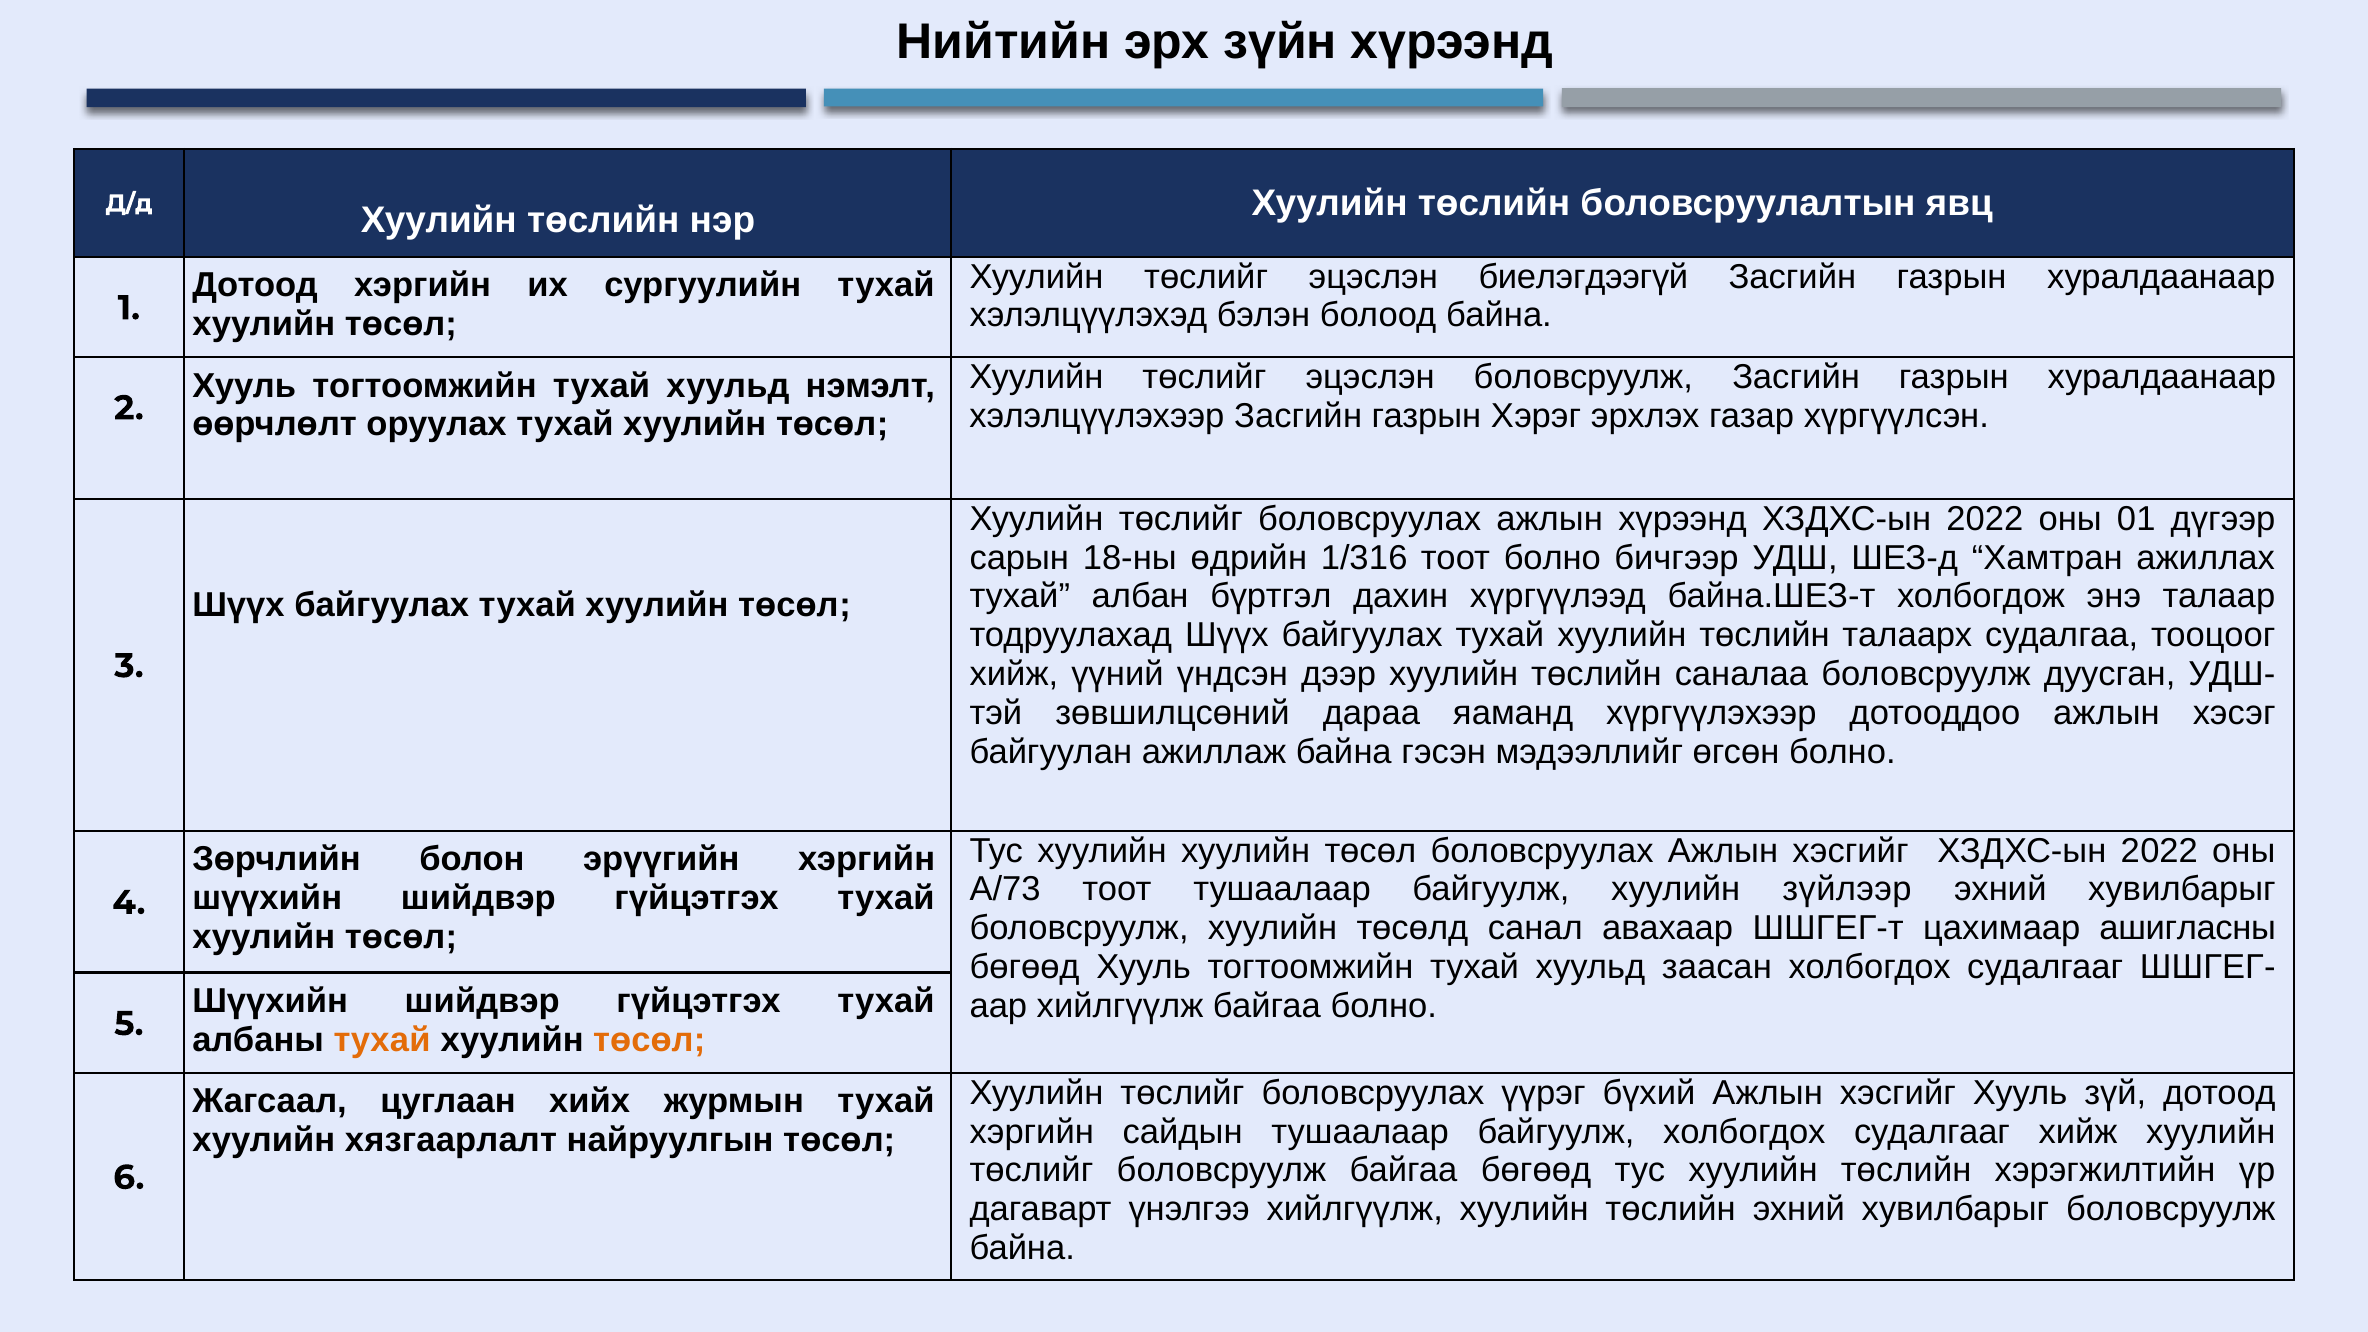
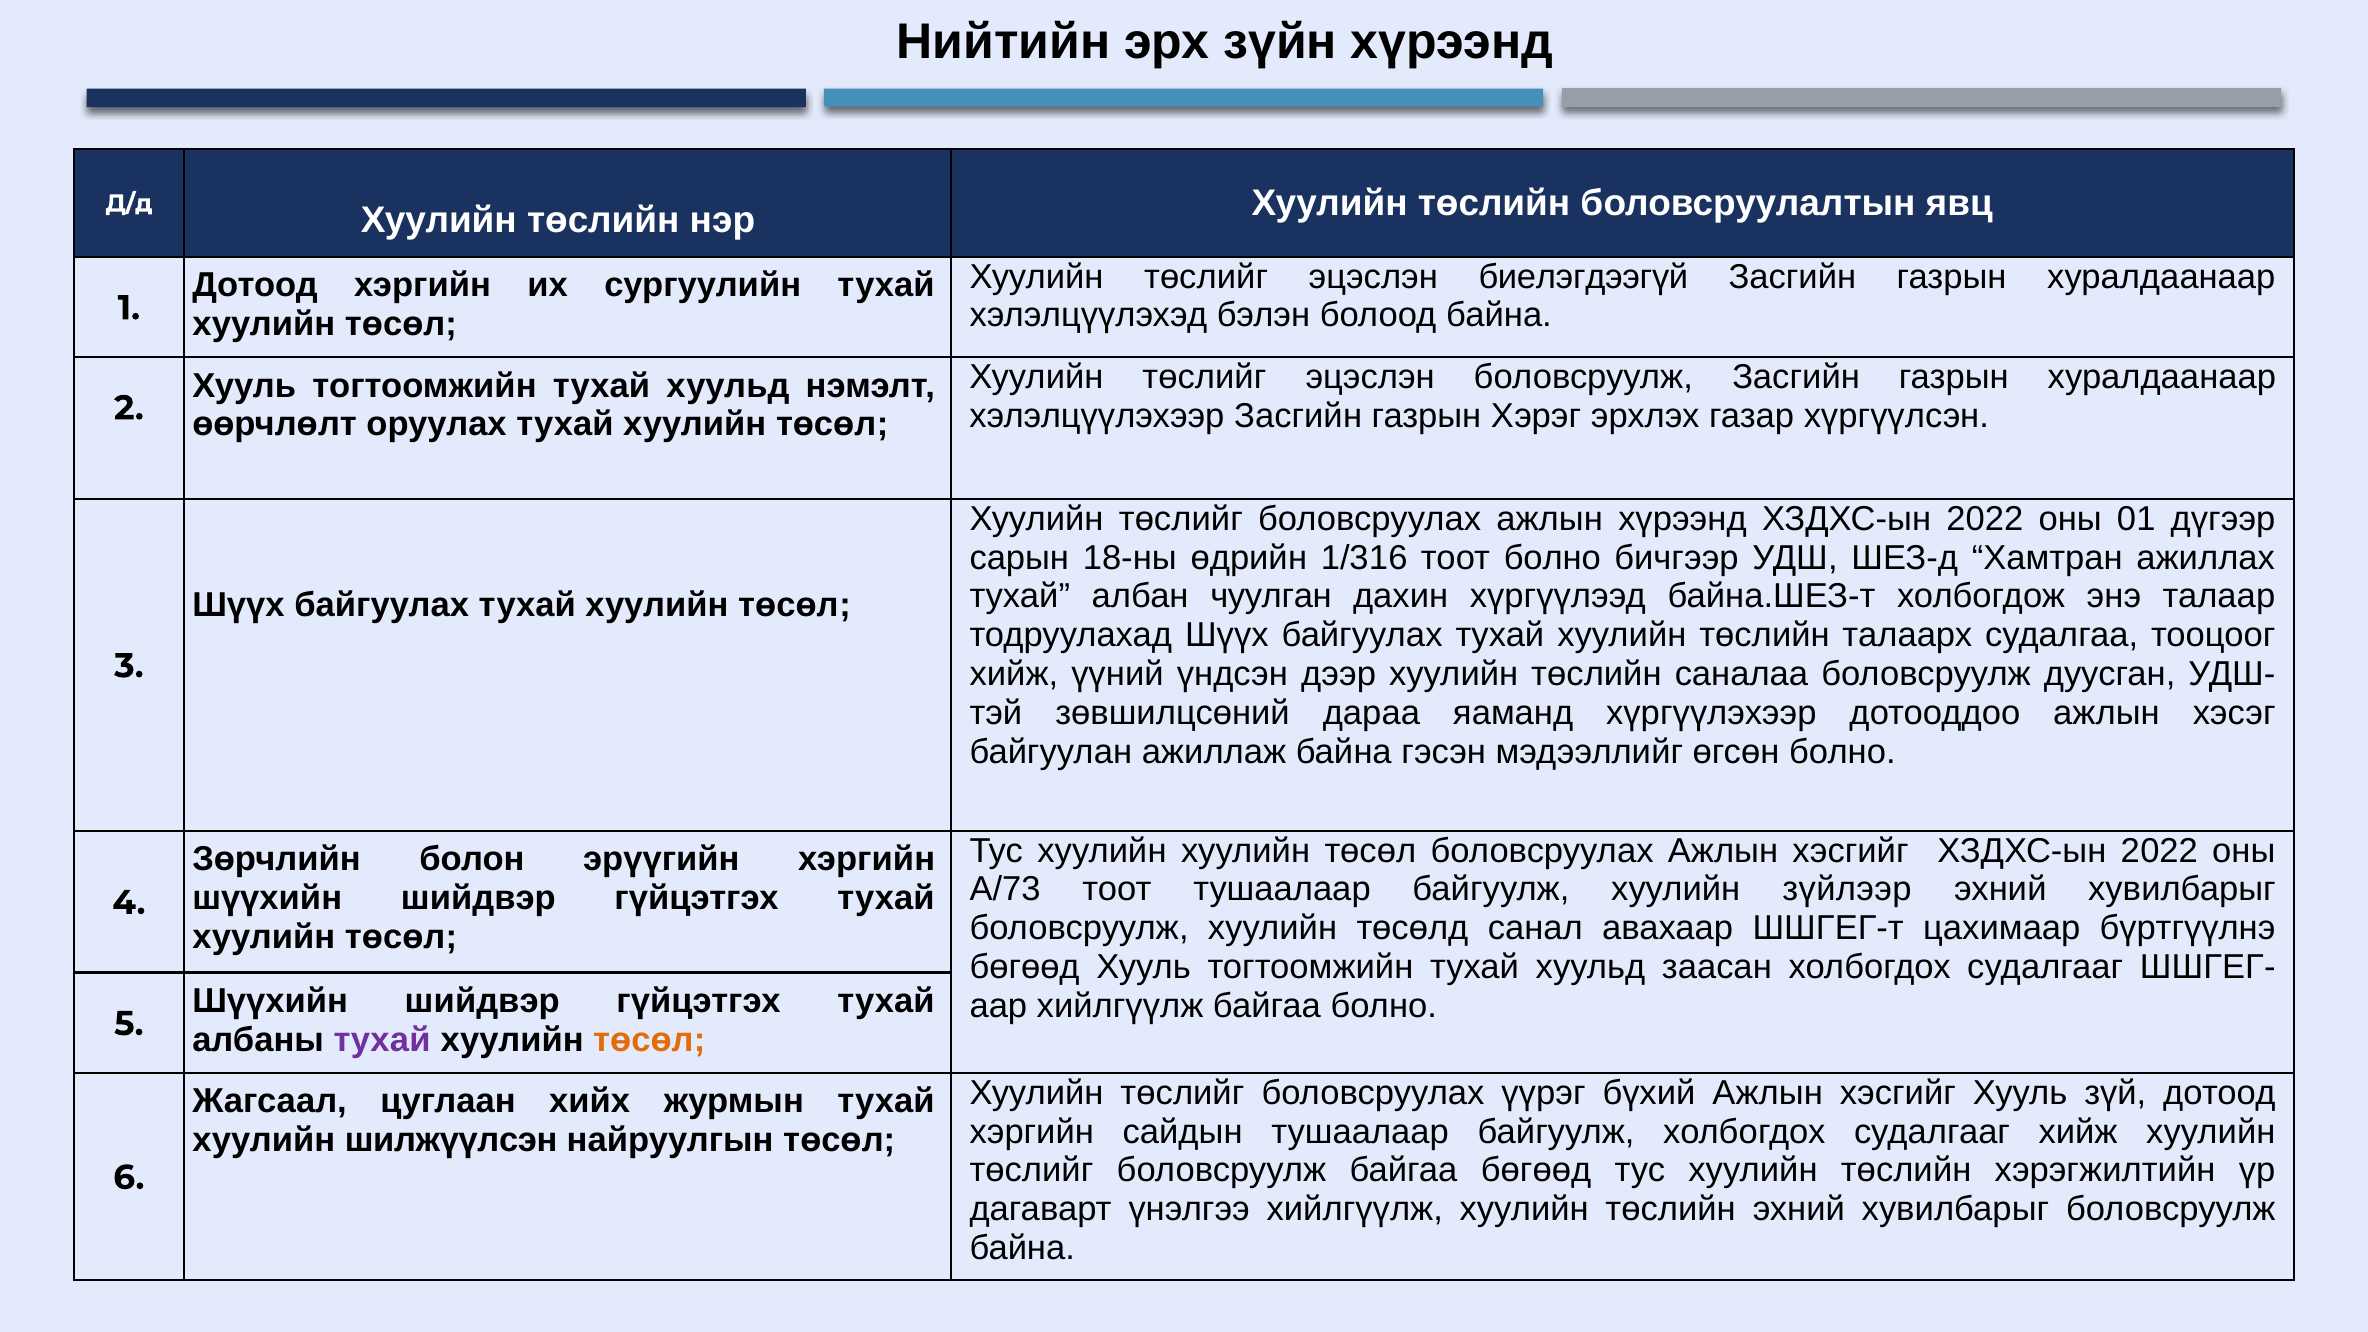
бүртгэл: бүртгэл -> чуулган (1271, 596)
ашигласны: ашигласны -> бүртгүүлнэ (2187, 928)
тухай colour: orange -> purple (382, 1040)
хязгаарлалт: хязгаарлалт -> шилжүүлсэн (451, 1140)
